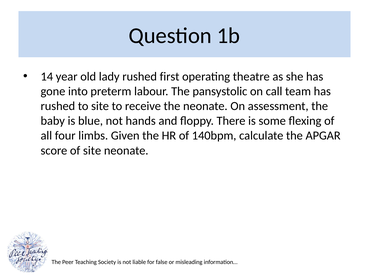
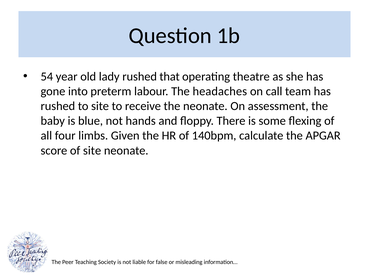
14: 14 -> 54 (47, 77)
first: first -> that (170, 77)
pansystolic: pansystolic -> headaches (220, 91)
